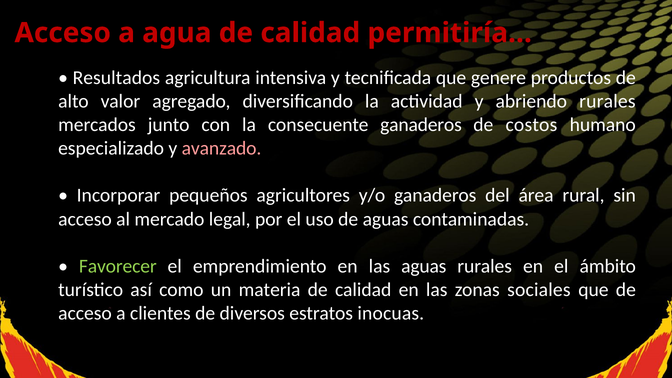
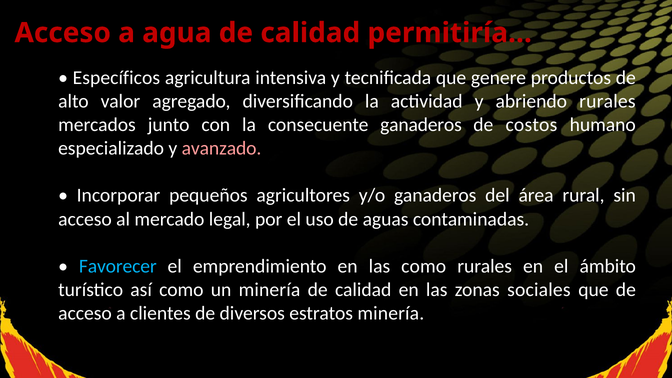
Resultados: Resultados -> Específicos (116, 78)
Favorecer colour: light green -> light blue (118, 266)
las aguas: aguas -> como (424, 266)
un materia: materia -> minería (269, 290)
estratos inocuas: inocuas -> minería (391, 313)
